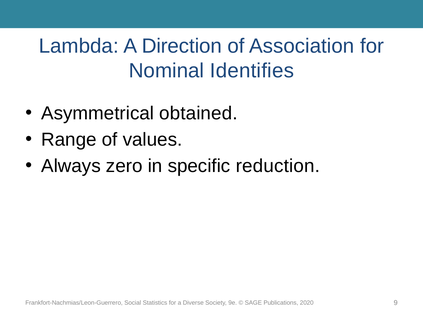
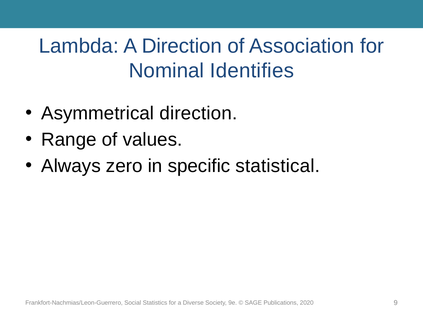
Asymmetrical obtained: obtained -> direction (198, 113)
reduction: reduction -> statistical (278, 166)
